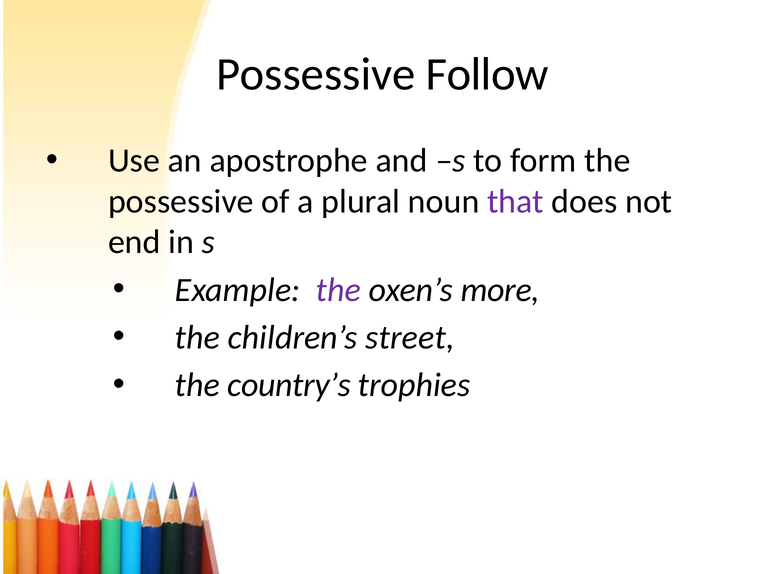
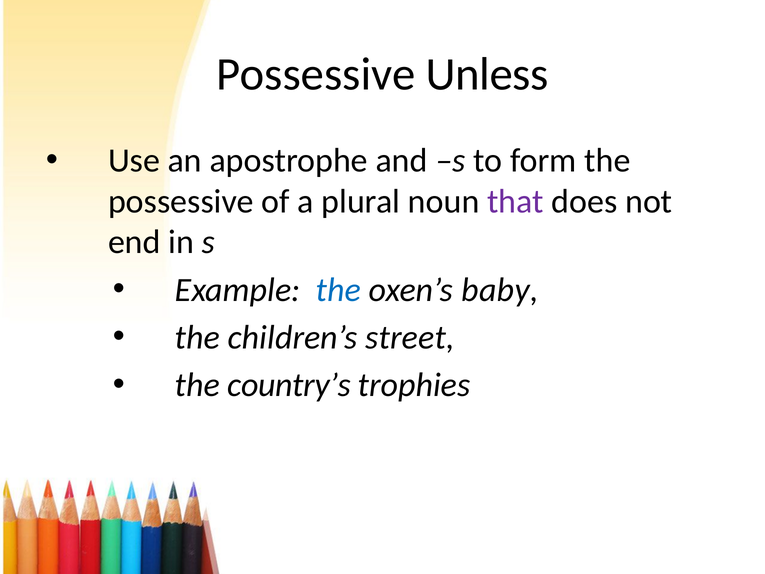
Follow: Follow -> Unless (487, 74)
the colour: purple -> blue (338, 290)
more: more -> baby (500, 290)
